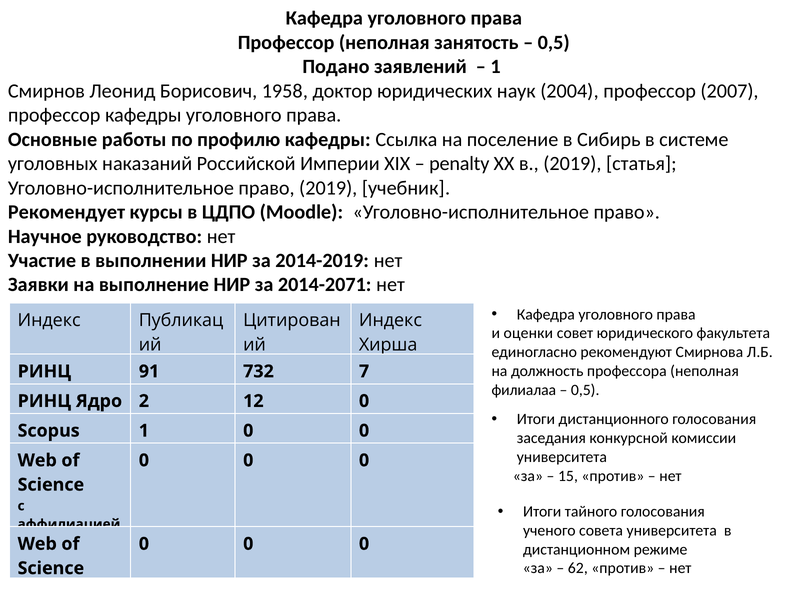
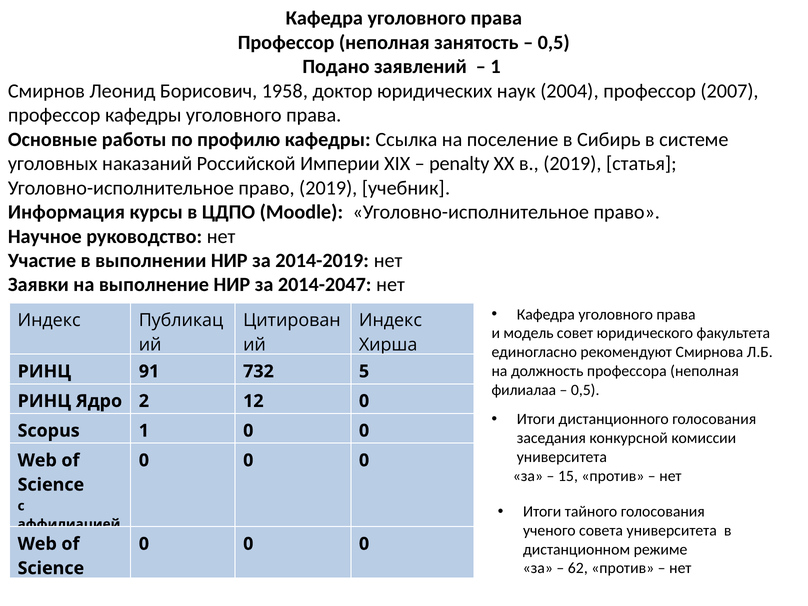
Рекомендует: Рекомендует -> Информация (66, 212)
2014-2071: 2014-2071 -> 2014-2047 (325, 285)
оценки: оценки -> модель (528, 333)
7: 7 -> 5 (364, 371)
